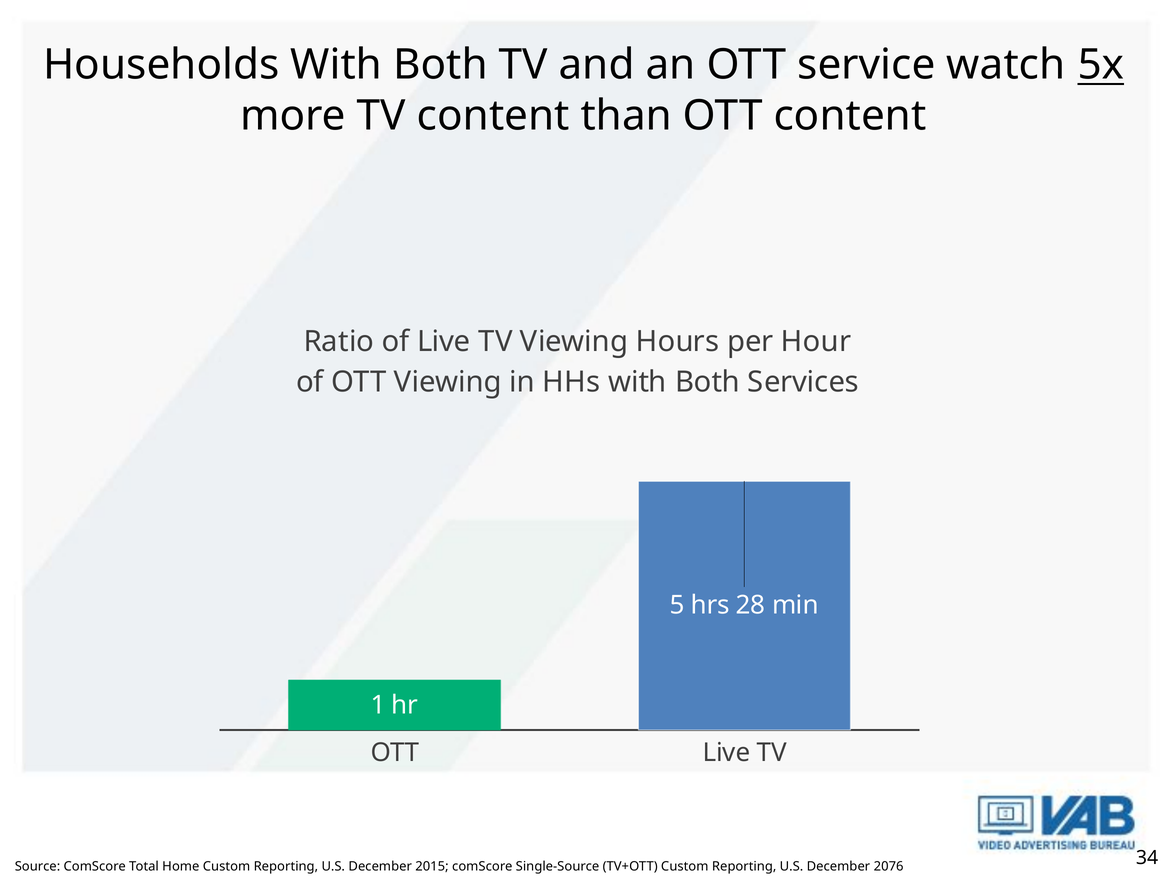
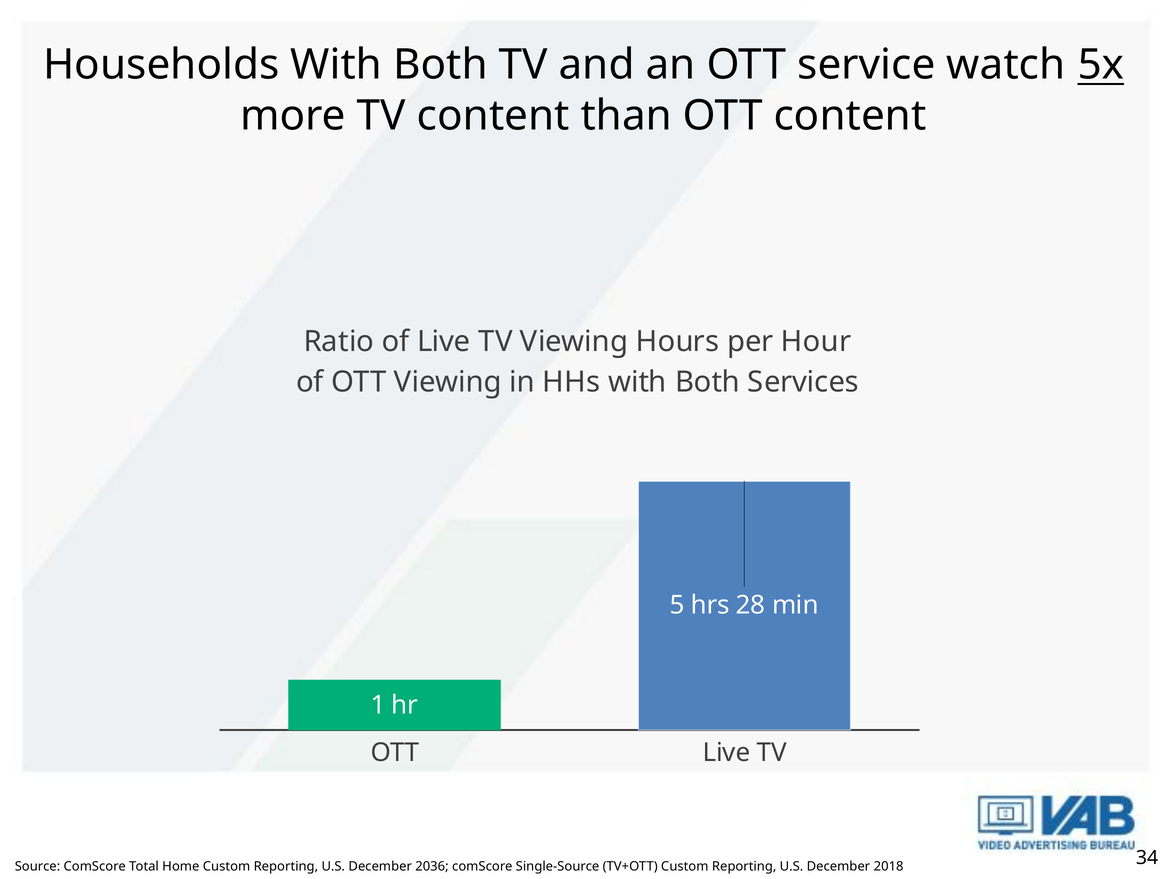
2015: 2015 -> 2036 (432, 866)
2076: 2076 -> 2018 (889, 866)
